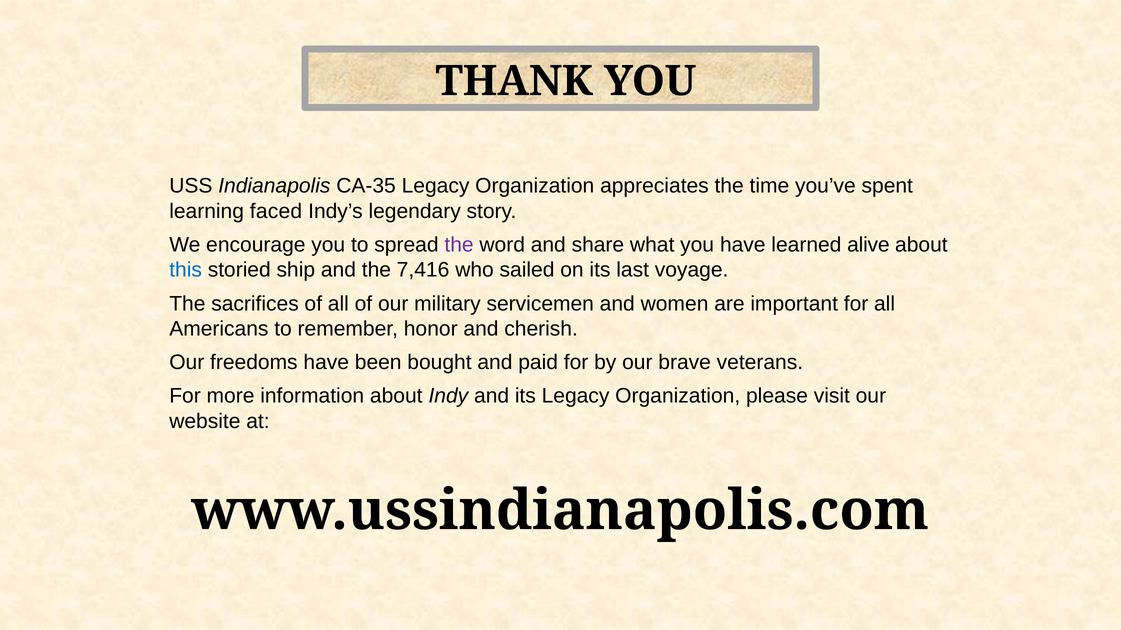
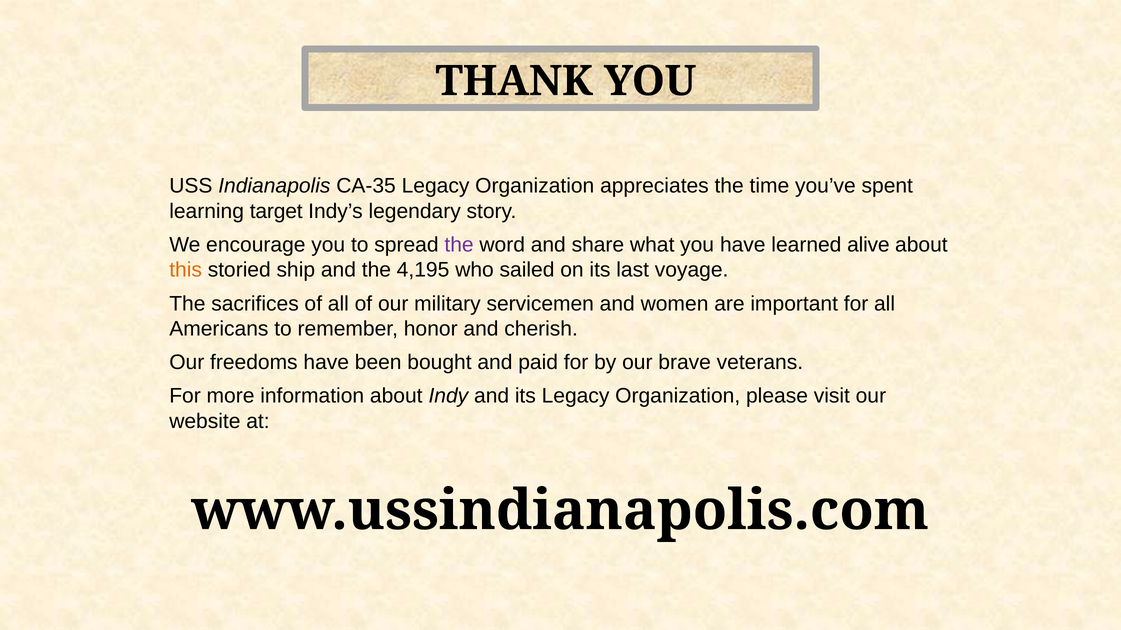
faced: faced -> target (276, 211)
this colour: blue -> orange (186, 270)
7,416: 7,416 -> 4,195 (423, 270)
